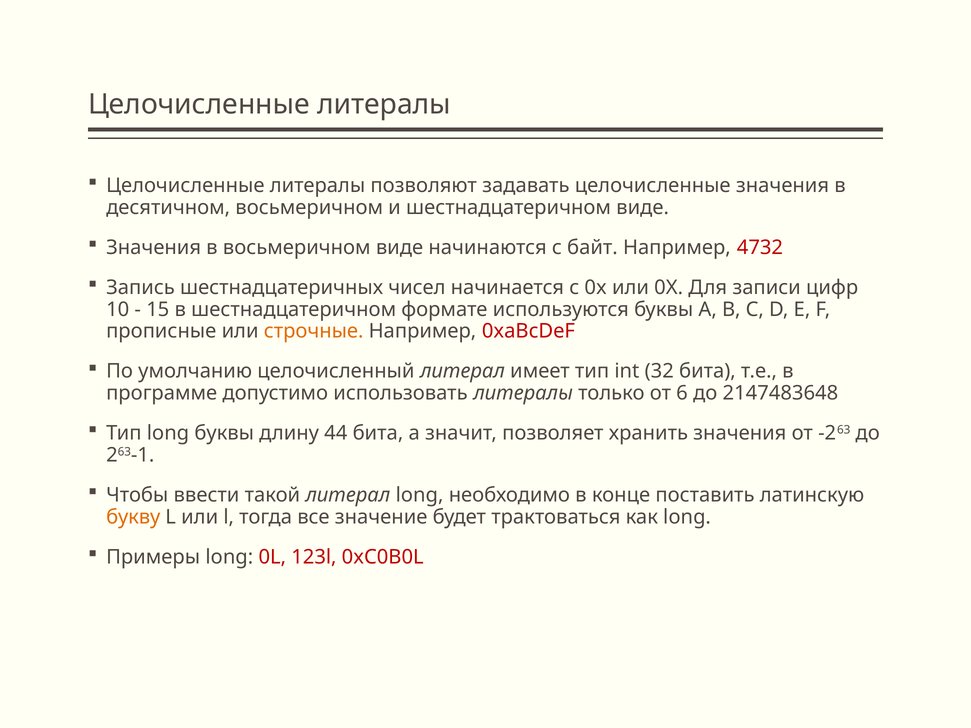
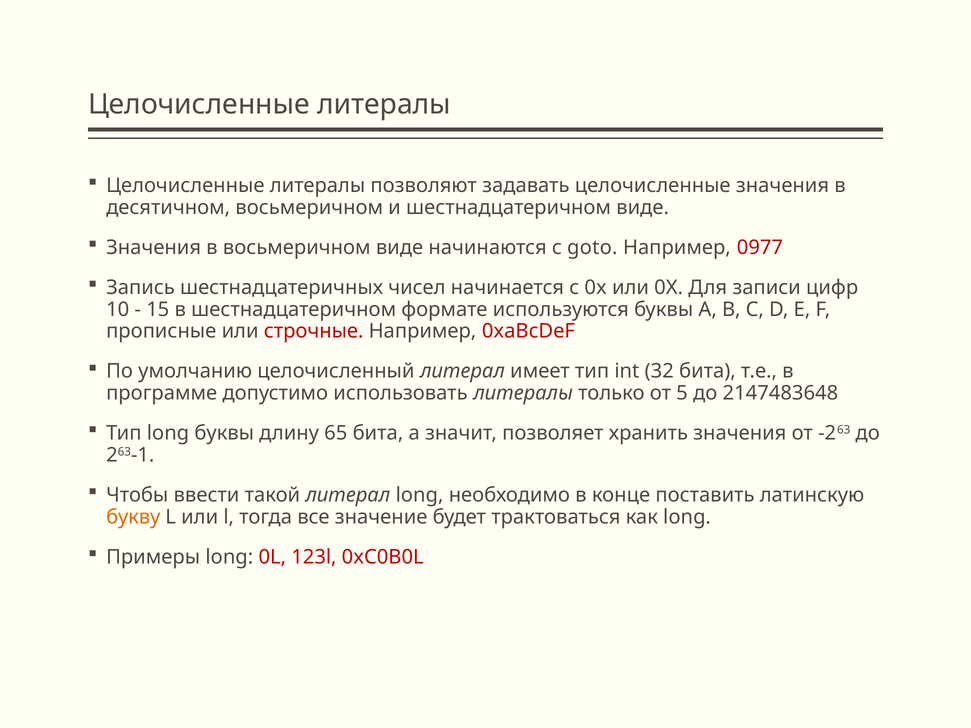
байт: байт -> goto (592, 248)
4732: 4732 -> 0977 (760, 248)
строчные colour: orange -> red (314, 331)
6: 6 -> 5 (682, 393)
44: 44 -> 65 (336, 433)
